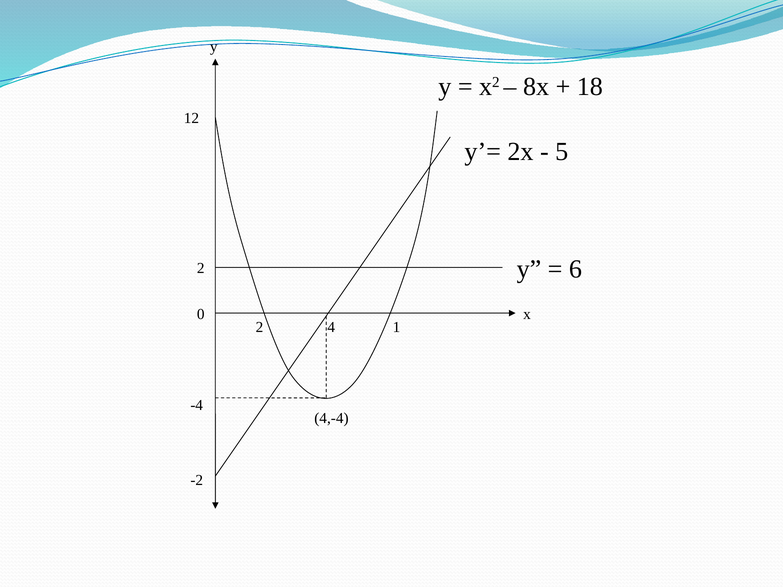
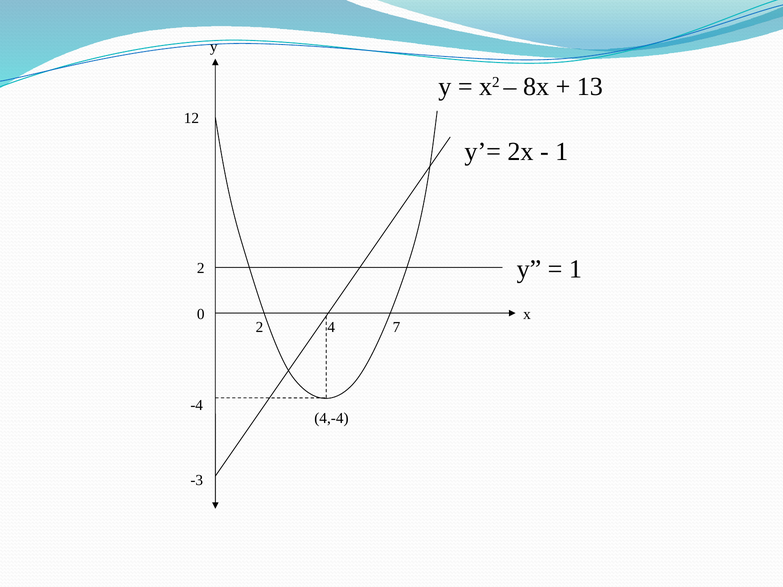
18: 18 -> 13 (590, 87)
5: 5 -> 1 (562, 152)
6: 6 -> 1 (576, 269)
1: 1 -> 7 (396, 327)
-2: -2 -> -3 (197, 481)
